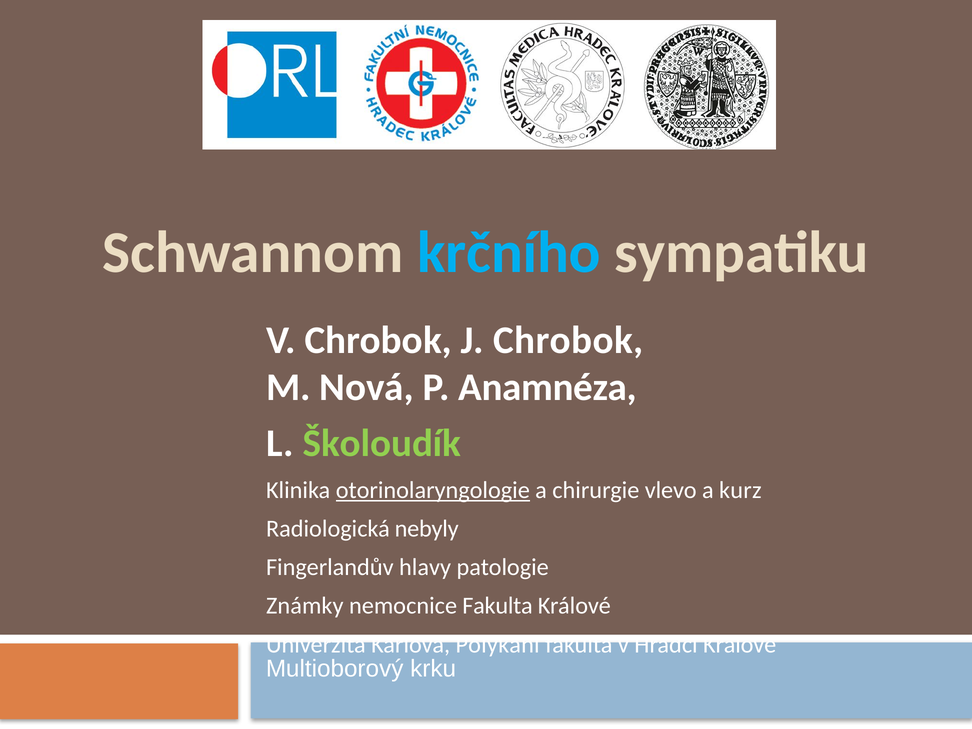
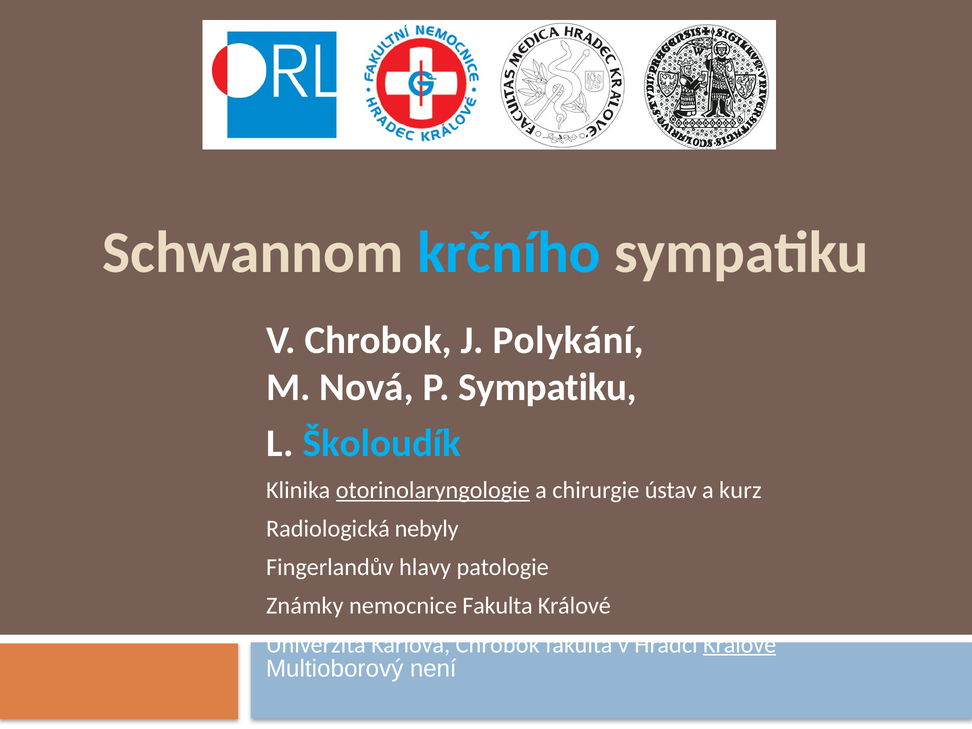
J Chrobok: Chrobok -> Polykání (568, 340)
P Anamnéza: Anamnéza -> Sympatiku (548, 387)
Školoudík colour: light green -> light blue (382, 444)
vlevo: vlevo -> ústav (671, 490)
Karlova Polykání: Polykání -> Chrobok (498, 645)
Králové underline: none -> present (740, 645)
krku: krku -> není (433, 669)
